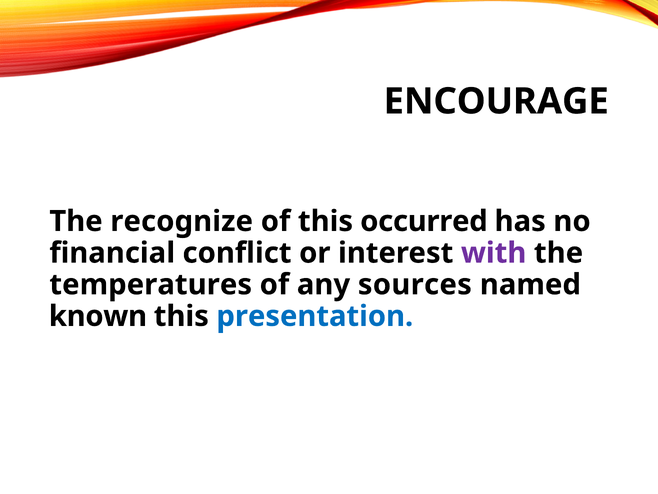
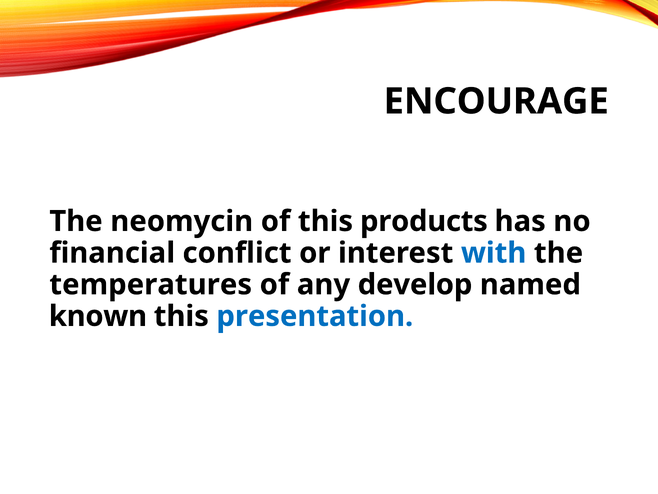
recognize: recognize -> neomycin (182, 221)
occurred: occurred -> products (424, 221)
with colour: purple -> blue (494, 253)
sources: sources -> develop (415, 284)
